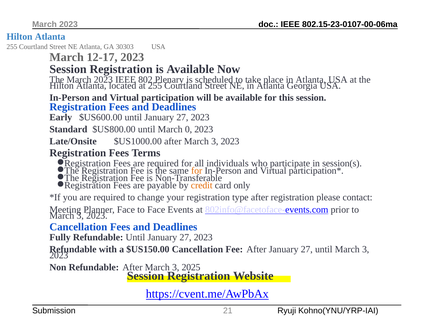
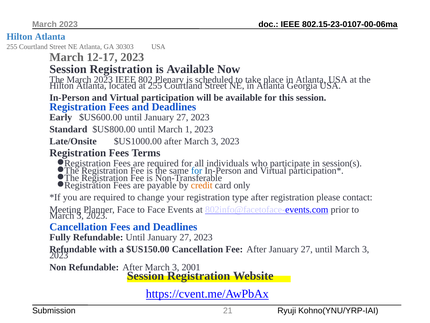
0: 0 -> 1 (189, 129)
for colour: orange -> blue (197, 170)
2025: 2025 -> 2001 (191, 267)
